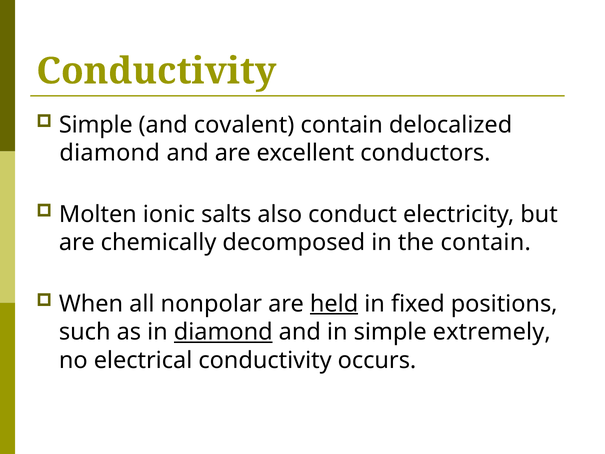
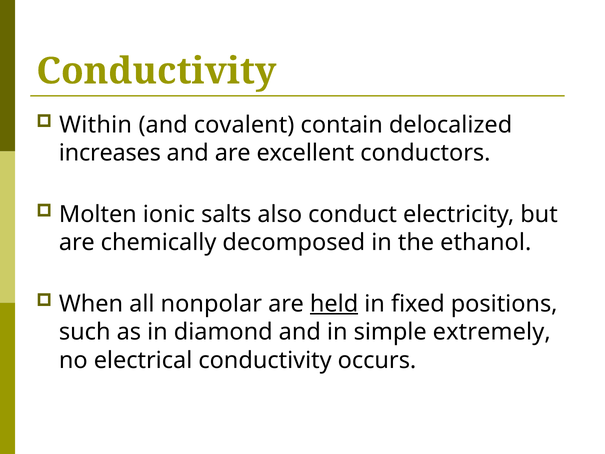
Simple: Simple -> Within (96, 125)
diamond: diamond -> increases (110, 153)
the contain: contain -> ethanol (486, 242)
diamond underline: present -> none (223, 332)
